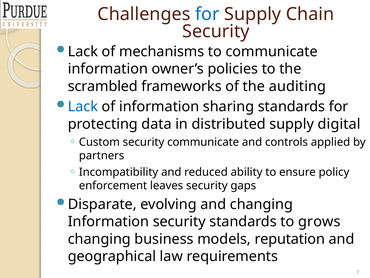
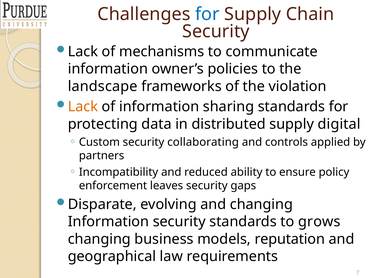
scrambled: scrambled -> landscape (103, 86)
auditing: auditing -> violation (298, 86)
Lack colour: blue -> orange (83, 106)
security communicate: communicate -> collaborating (203, 142)
